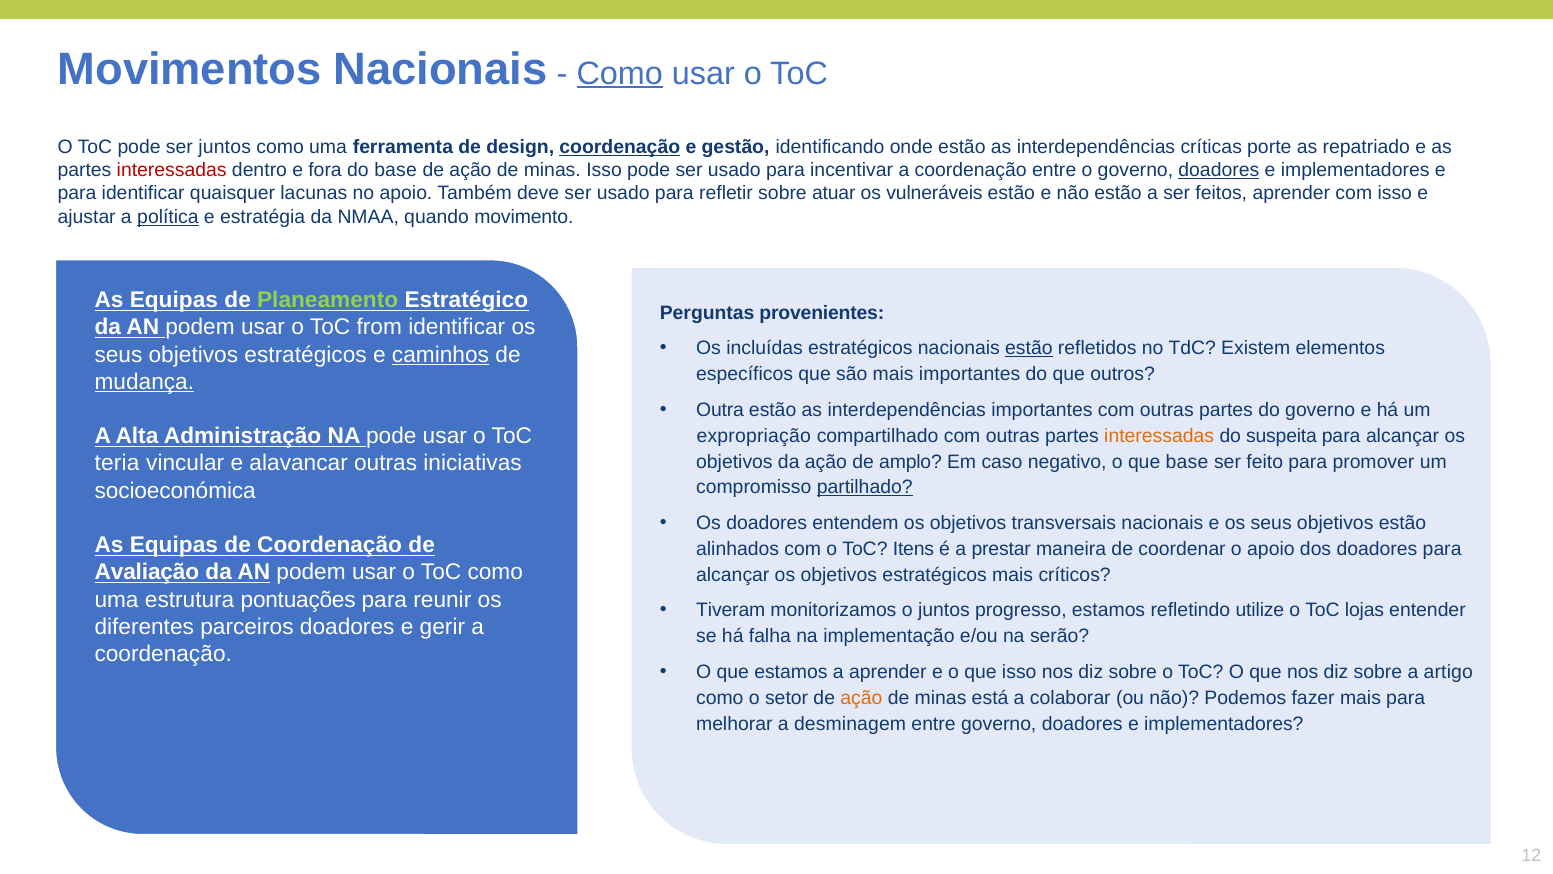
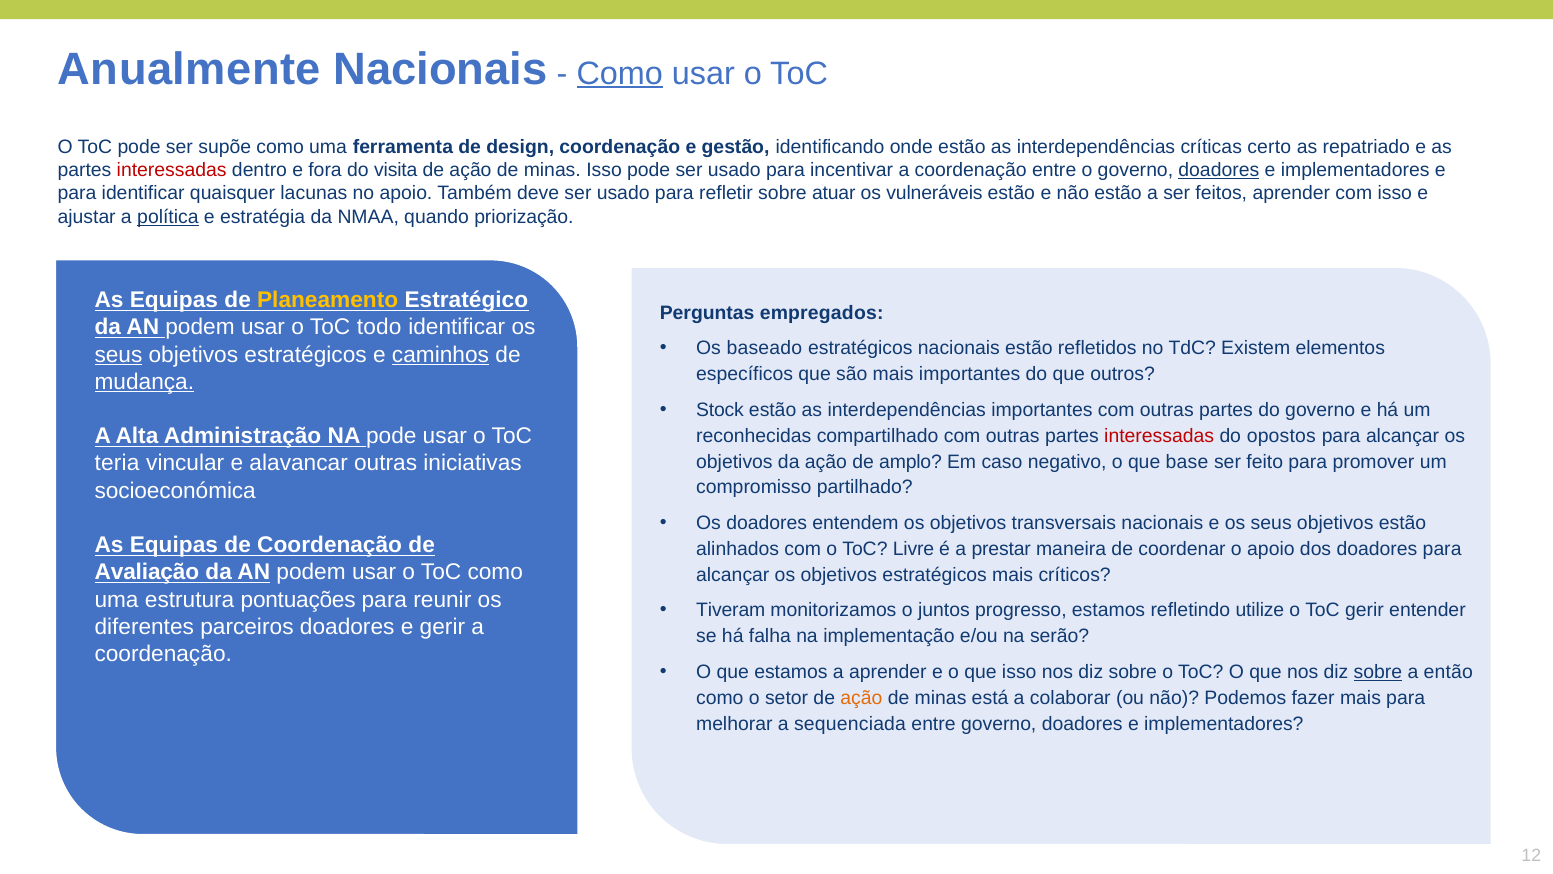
Movimentos: Movimentos -> Anualmente (189, 69)
ser juntos: juntos -> supõe (225, 147)
coordenação underline: present -> none (620, 147)
porte: porte -> certo (1269, 147)
do base: base -> visita (396, 170)
movimento: movimento -> priorização (524, 217)
Planeamento colour: light green -> yellow (328, 300)
provenientes: provenientes -> empregados (822, 313)
from: from -> todo (379, 327)
incluídas: incluídas -> baseado (764, 348)
estão underline: present -> none (1029, 348)
seus underline: none -> present (118, 355)
Outra: Outra -> Stock (720, 410)
expropriação: expropriação -> reconhecidas (754, 436)
interessadas colour: orange -> red (1159, 436)
suspeita: suspeita -> opostos (1281, 436)
partilhado underline: present -> none (865, 487)
Itens: Itens -> Livre (913, 549)
ToC lojas: lojas -> gerir (1364, 610)
sobre underline: none -> present (1378, 672)
artigo: artigo -> então (1448, 672)
desminagem: desminagem -> sequenciada (850, 723)
